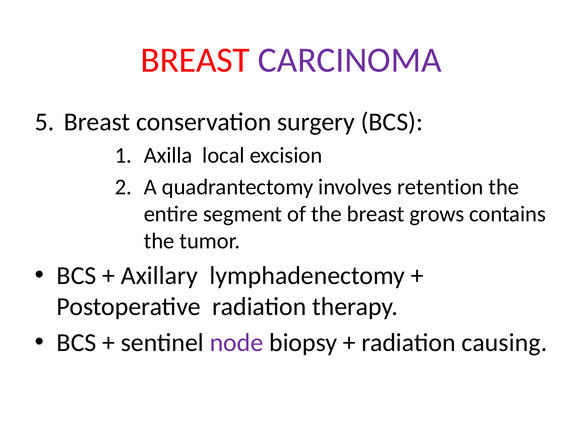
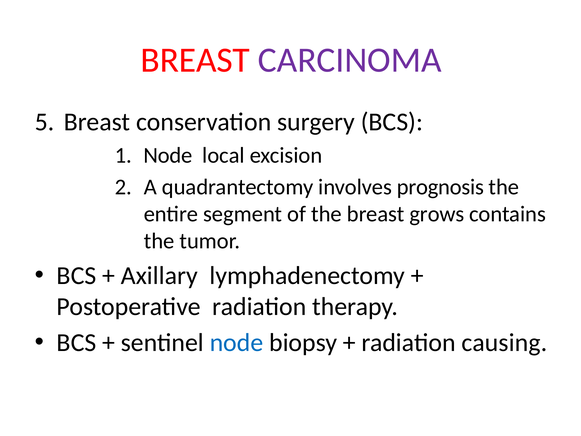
Axilla: Axilla -> Node (168, 155)
retention: retention -> prognosis (440, 187)
node colour: purple -> blue (236, 343)
